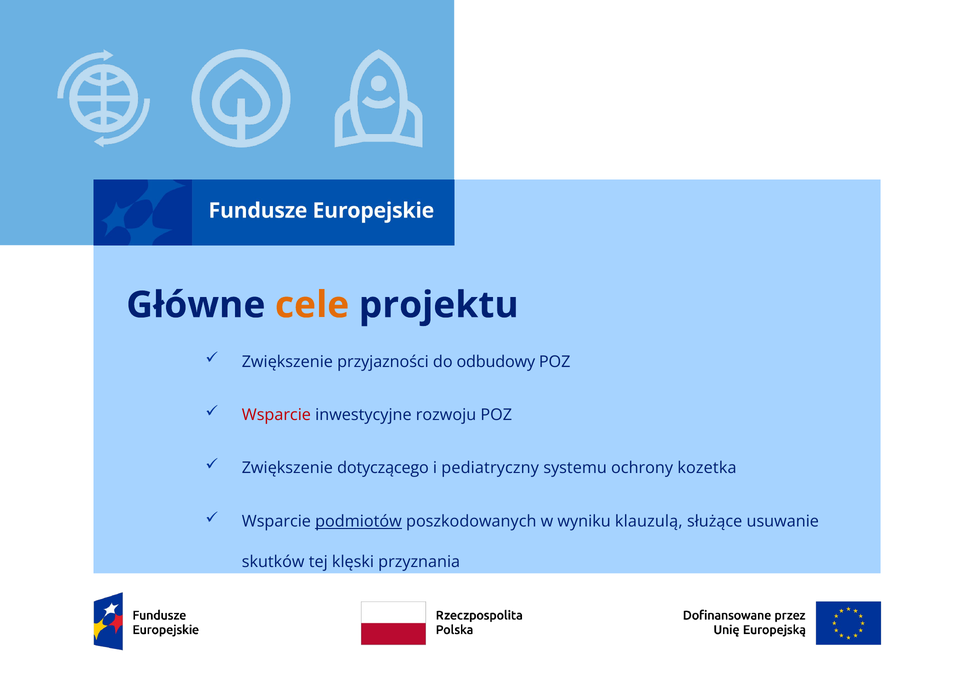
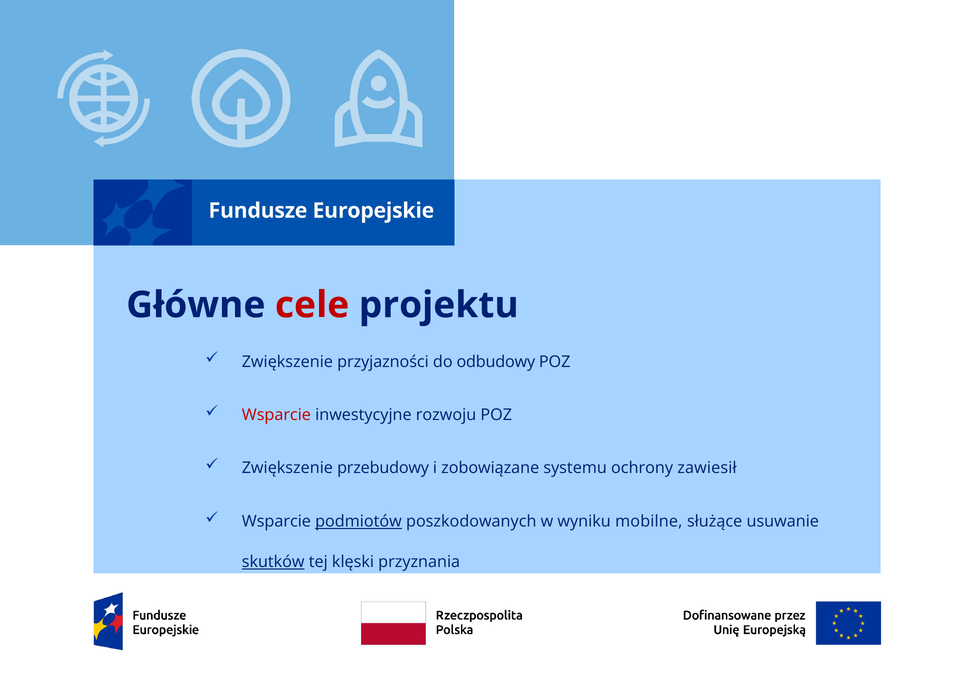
cele colour: orange -> red (312, 305)
dotyczącego: dotyczącego -> przebudowy (383, 469)
pediatryczny: pediatryczny -> zobowiązane (490, 469)
kozetka: kozetka -> zawiesił (707, 469)
klauzulą: klauzulą -> mobilne (649, 522)
skutków underline: none -> present (273, 562)
